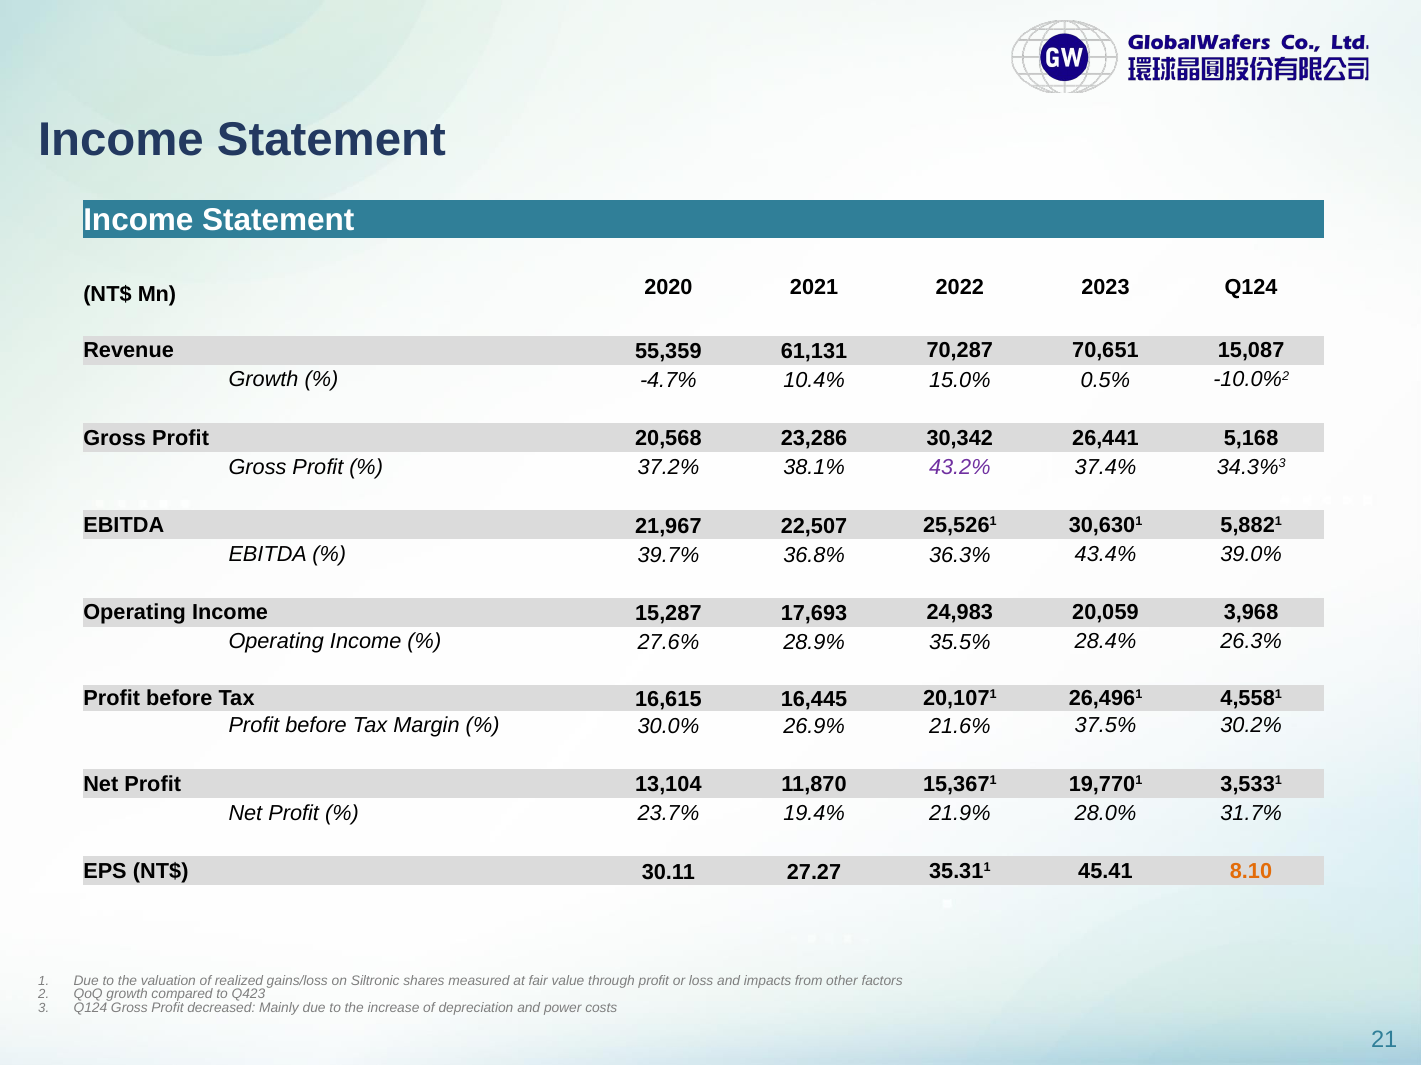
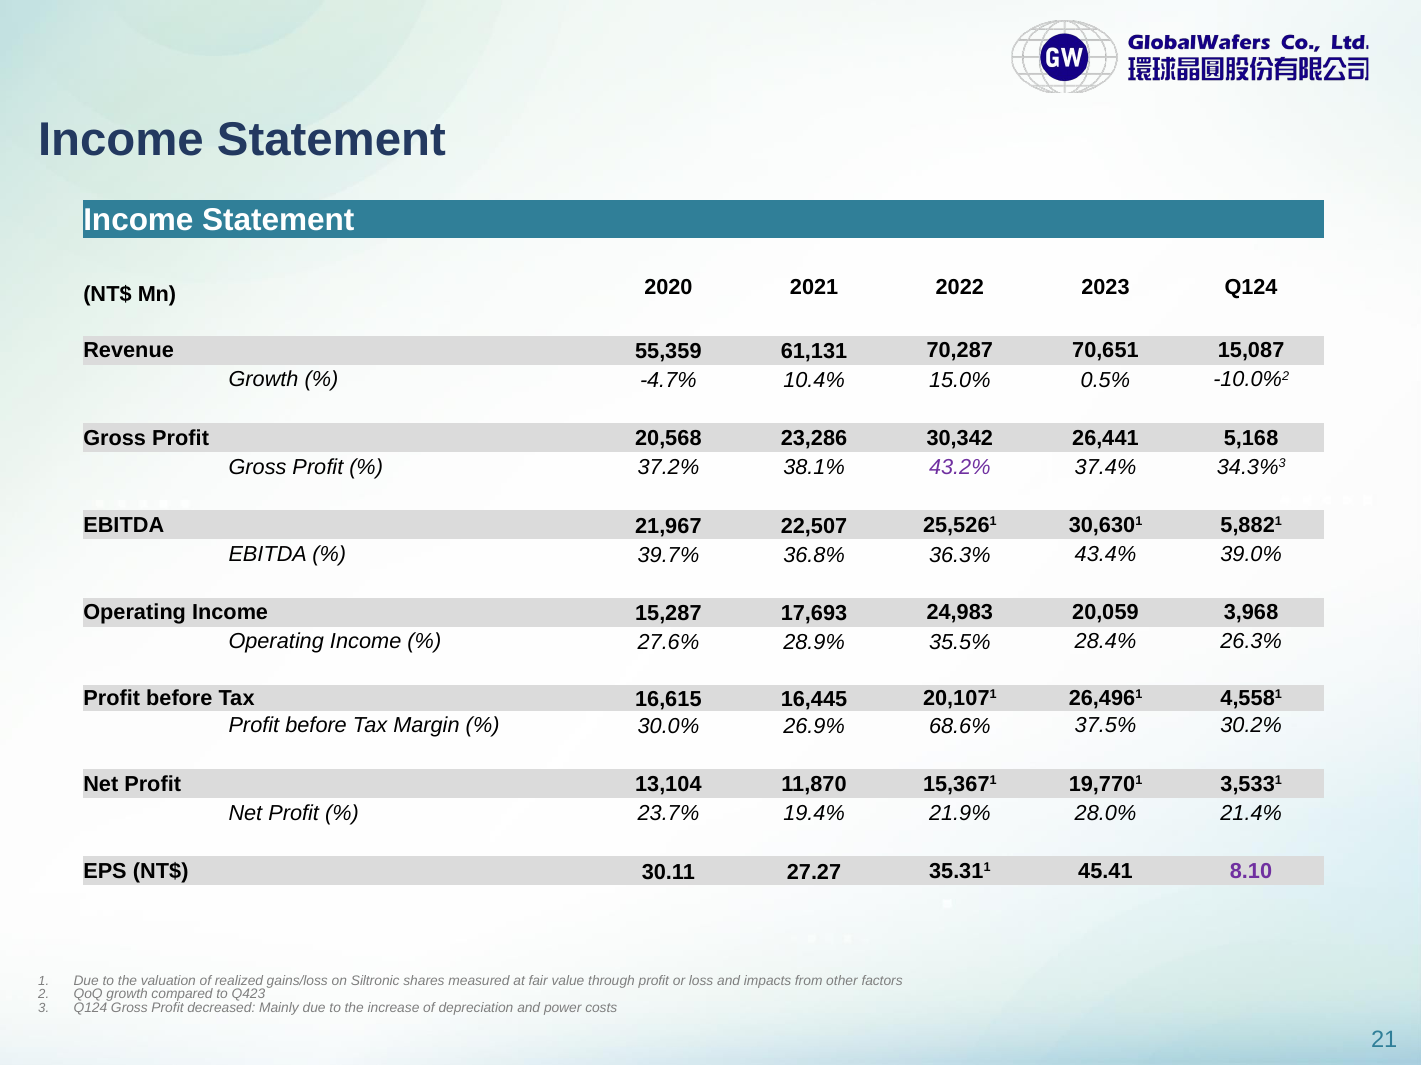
21.6%: 21.6% -> 68.6% (960, 727)
31.7%: 31.7% -> 21.4% (1251, 814)
8.10 colour: orange -> purple (1251, 872)
